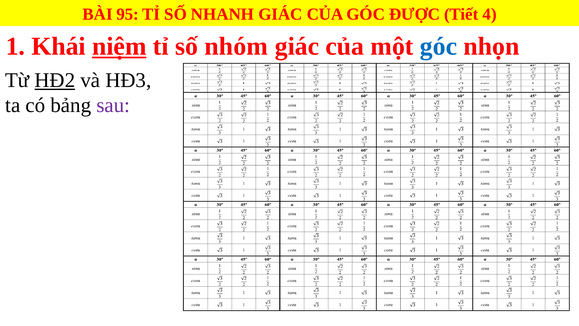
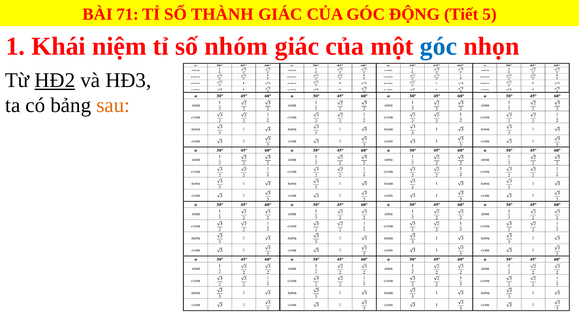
95: 95 -> 71 (128, 14)
NHANH: NHANH -> THÀNH (222, 14)
ĐƯỢC: ĐƯỢC -> ĐỘNG (415, 14)
4: 4 -> 5 (490, 14)
niệm underline: present -> none (119, 46)
sau colour: purple -> orange (113, 105)
